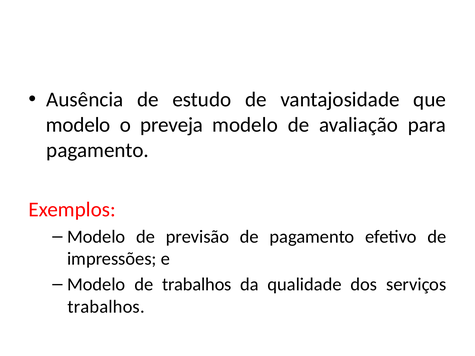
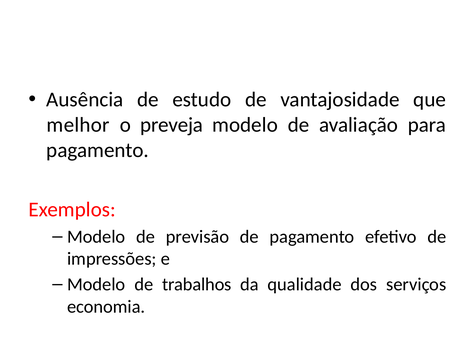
modelo: modelo -> melhor (78, 125)
trabalhos: trabalhos -> economia (106, 307)
